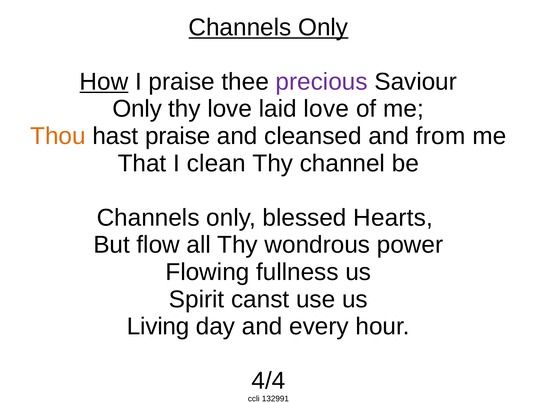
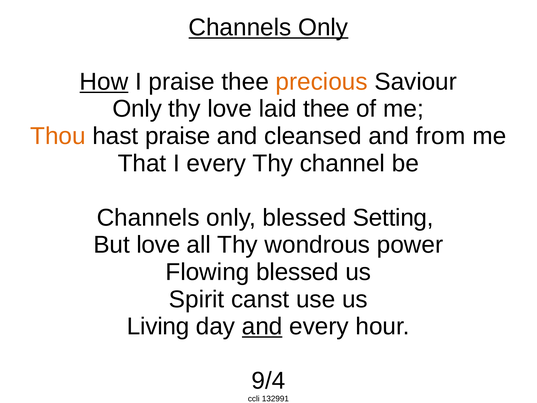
precious colour: purple -> orange (322, 82)
laid love: love -> thee (327, 109)
I clean: clean -> every (216, 163)
Hearts: Hearts -> Setting (393, 218)
But flow: flow -> love (158, 245)
Flowing fullness: fullness -> blessed (298, 272)
and underline: none -> present (262, 326)
4/4: 4/4 -> 9/4 (268, 381)
